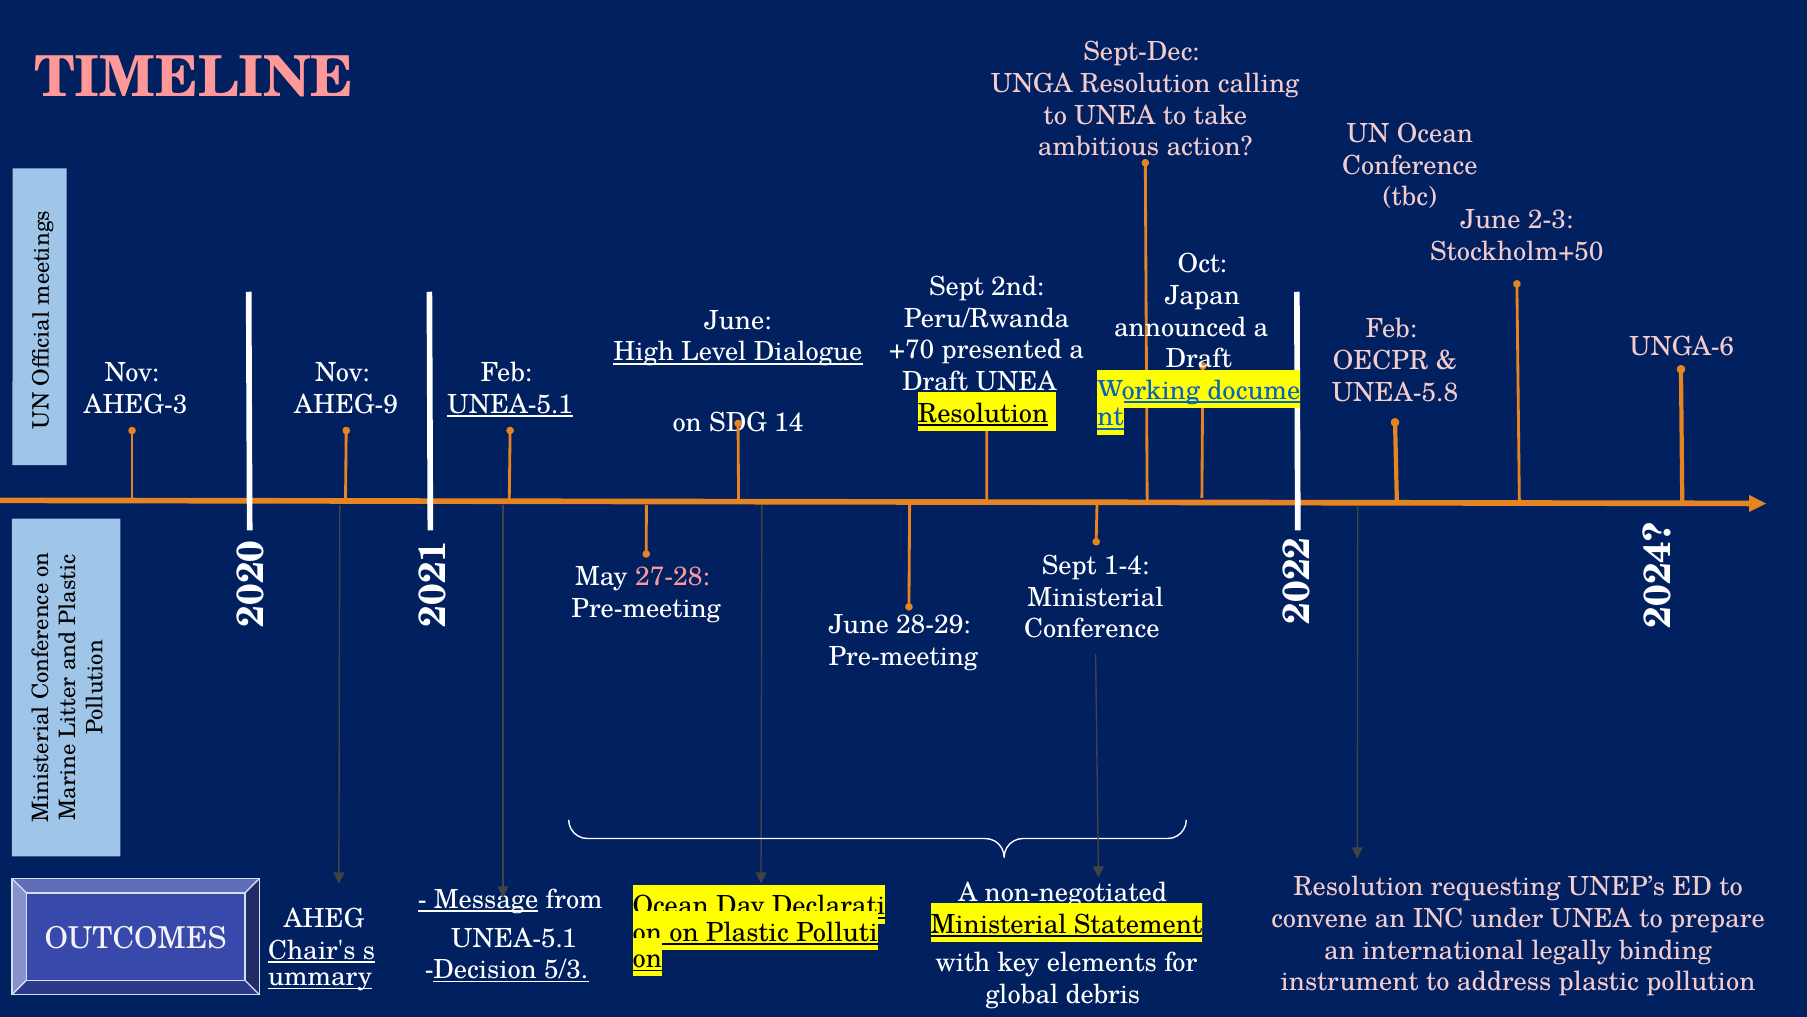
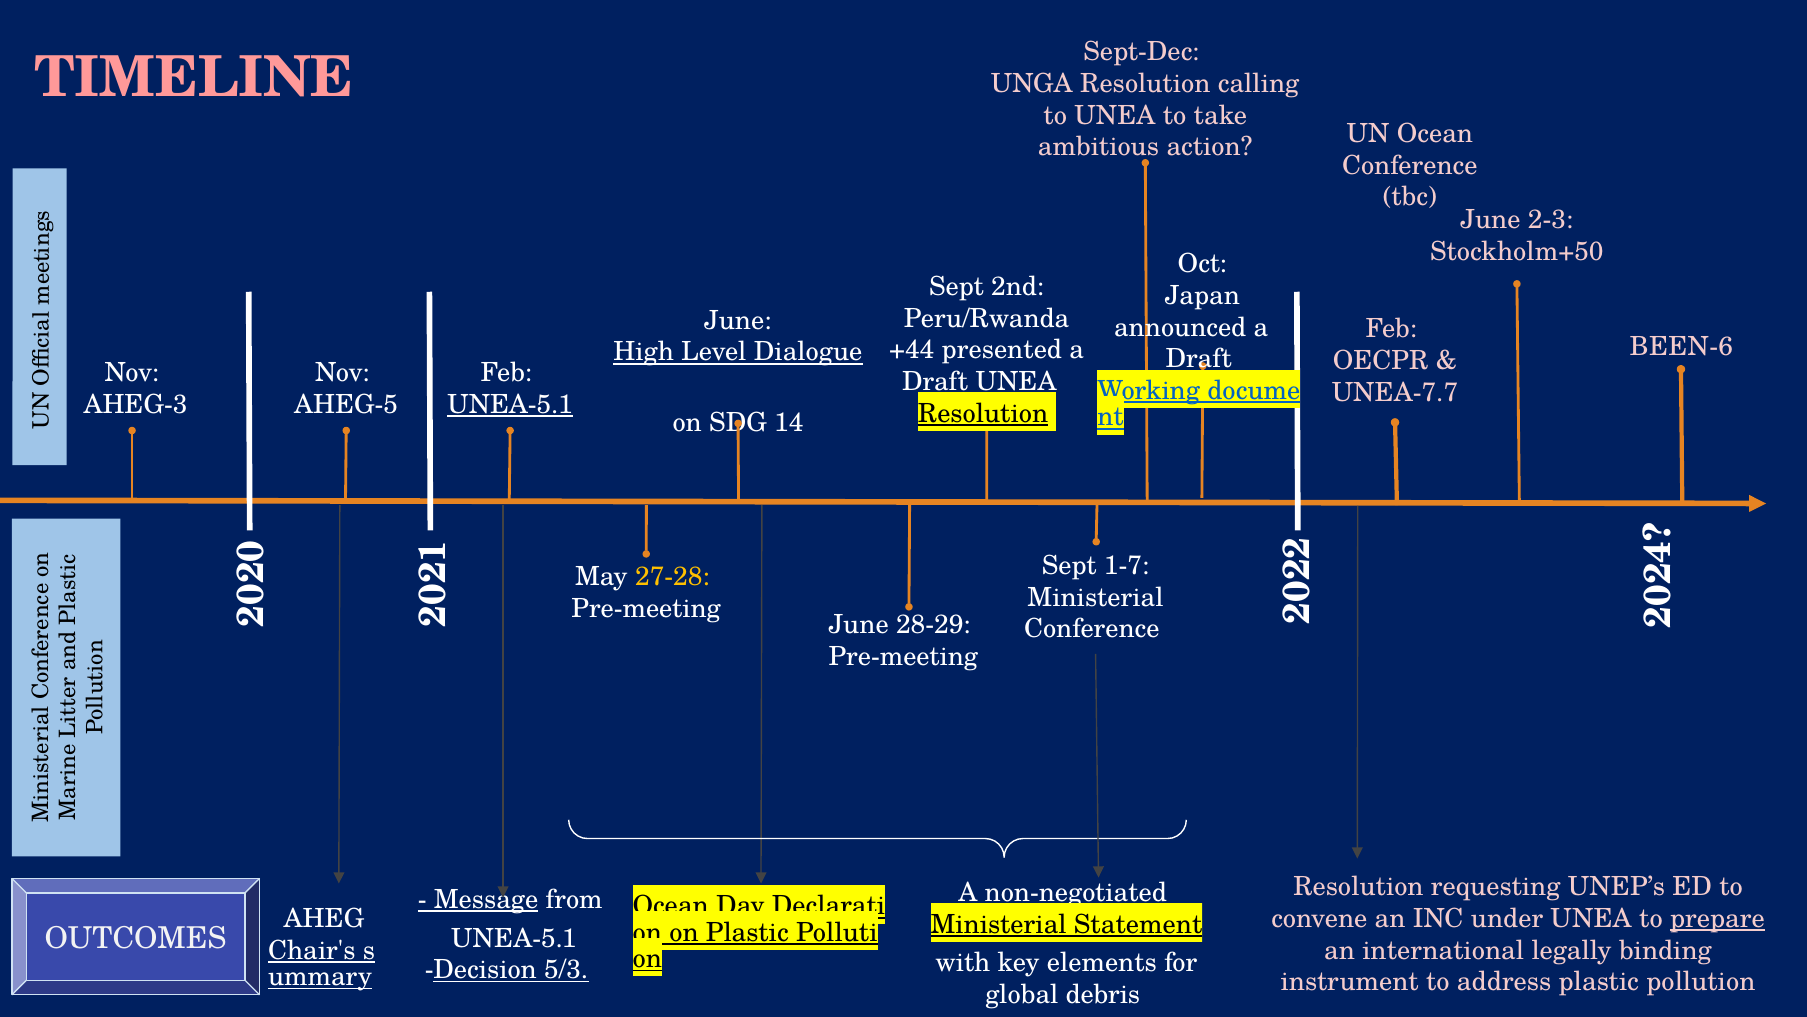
UNGA-6: UNGA-6 -> BEEN-6 (1681, 346)
+70: +70 -> +44 (912, 350)
UNEA-5.8: UNEA-5.8 -> UNEA-7.7 (1395, 392)
AHEG-9: AHEG-9 -> AHEG-5 (346, 405)
1-4: 1-4 -> 1-7 (1127, 566)
27-28 colour: pink -> yellow (672, 576)
prepare underline: none -> present (1717, 918)
